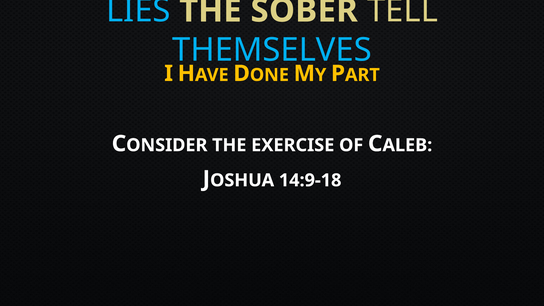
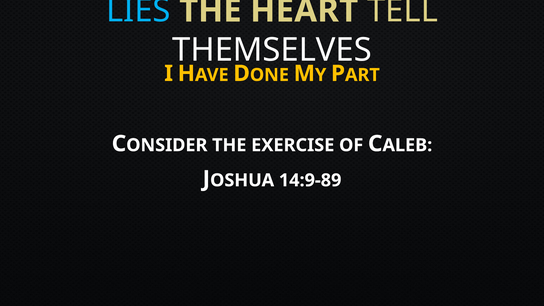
SOBER: SOBER -> HEART (304, 11)
THEMSELVES colour: light blue -> white (272, 50)
14:9-18: 14:9-18 -> 14:9-89 (310, 180)
